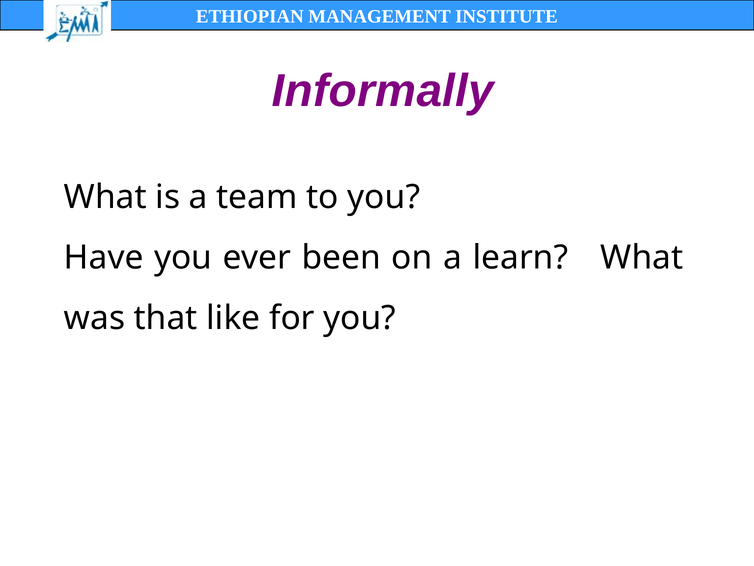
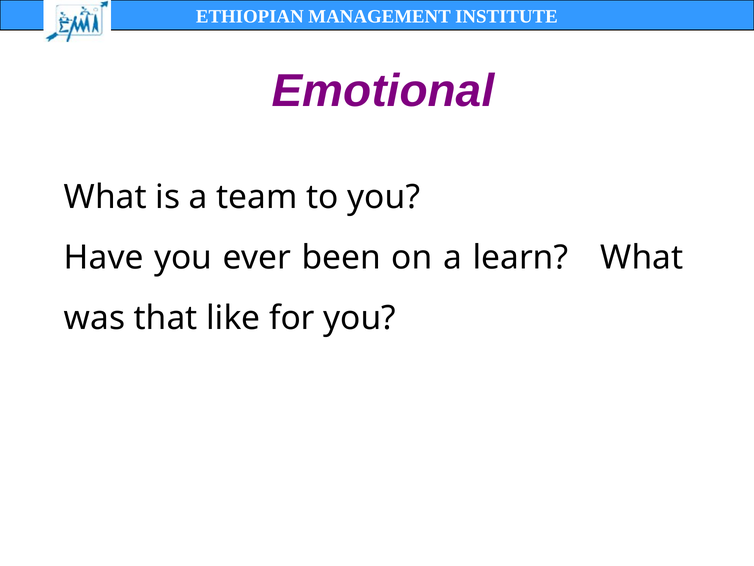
Informally: Informally -> Emotional (383, 91)
